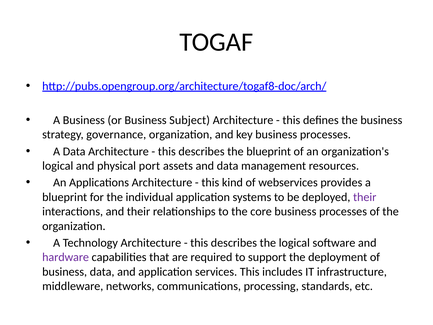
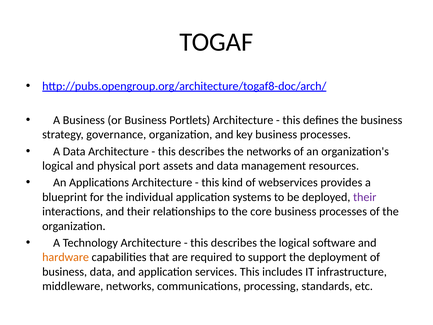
Subject: Subject -> Portlets (190, 120)
the blueprint: blueprint -> networks (269, 151)
hardware colour: purple -> orange (66, 257)
